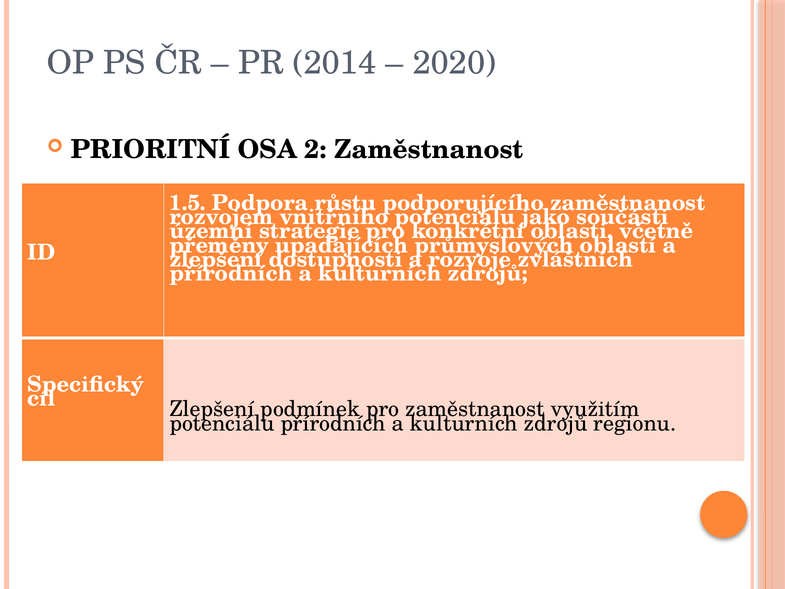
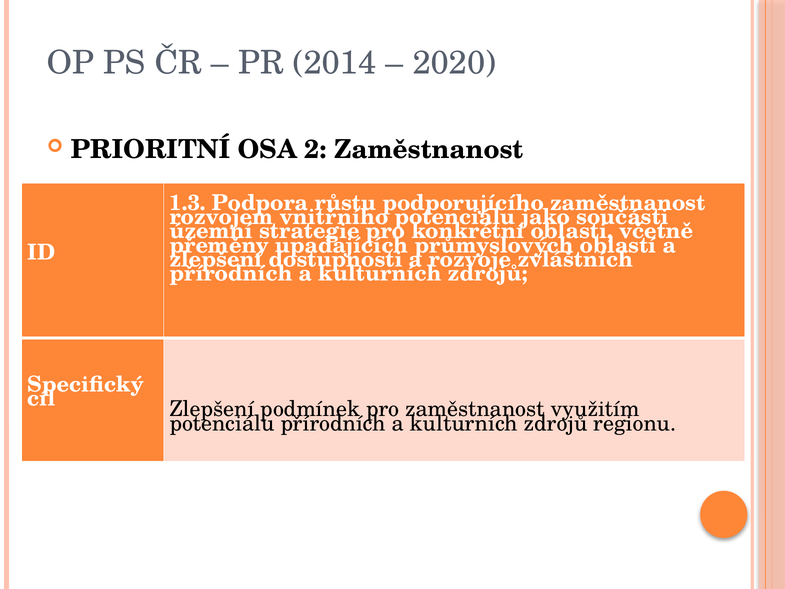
1.5: 1.5 -> 1.3 (188, 203)
